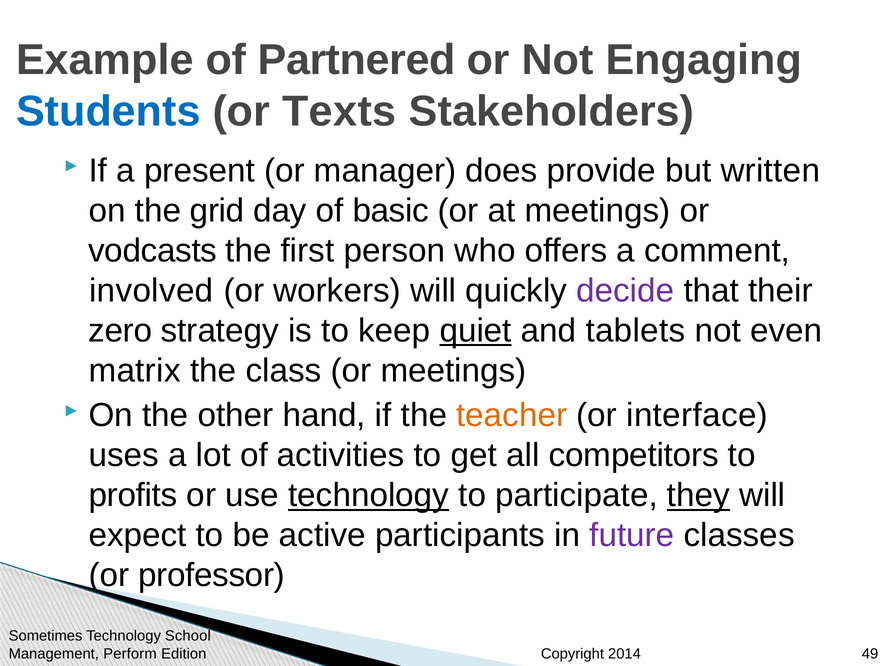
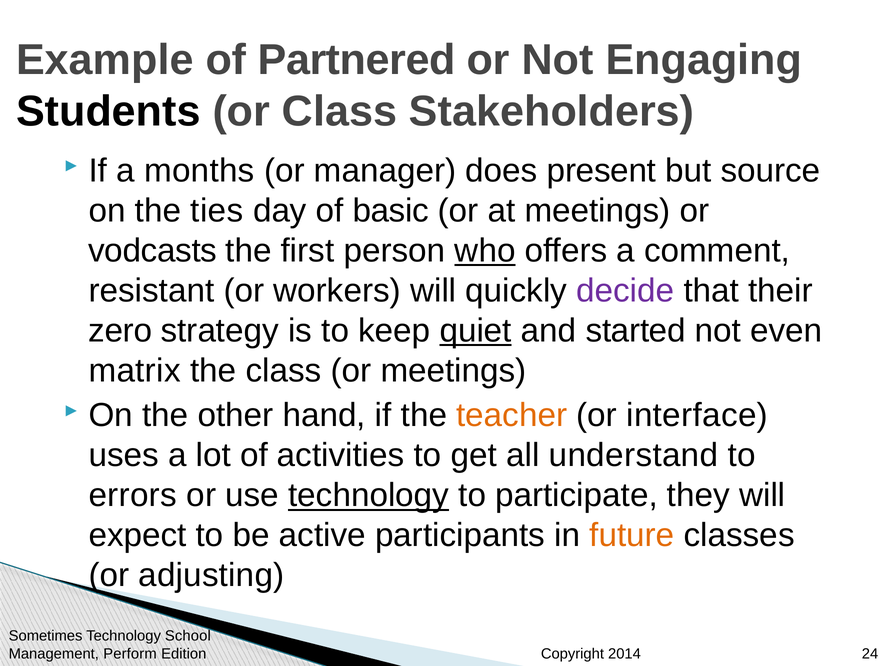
Students colour: blue -> black (108, 112)
or Texts: Texts -> Class (339, 112)
present: present -> months (199, 170)
provide: provide -> present (601, 170)
written: written -> source (770, 170)
grid: grid -> ties (217, 210)
who underline: none -> present (485, 250)
involved: involved -> resistant (151, 290)
tablets: tablets -> started (636, 330)
competitors: competitors -> understand (634, 455)
profits: profits -> errors (133, 495)
they underline: present -> none (698, 495)
future colour: purple -> orange (632, 535)
professor: professor -> adjusting (211, 575)
49: 49 -> 24 (870, 653)
